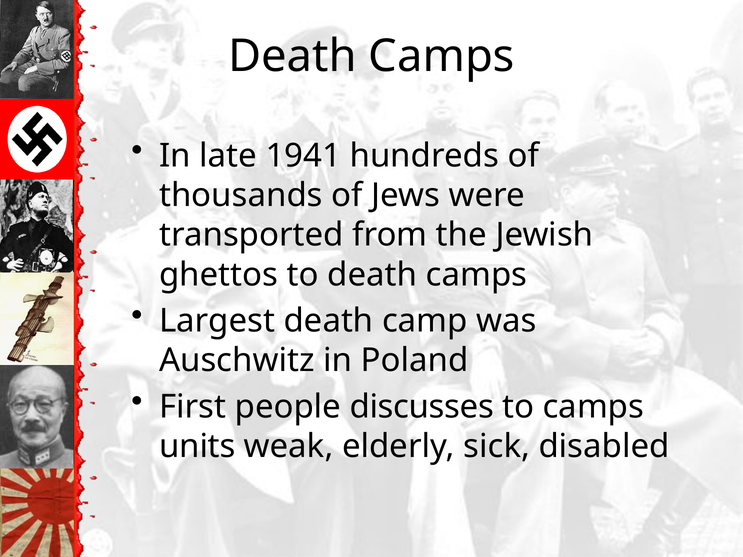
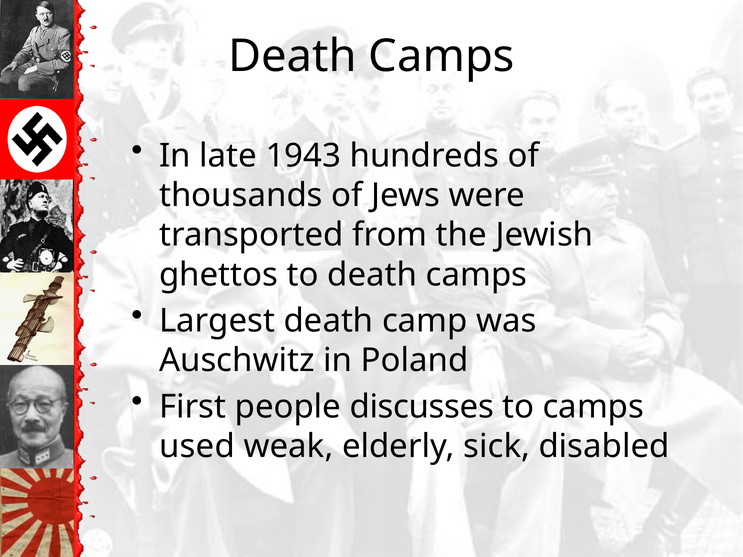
1941: 1941 -> 1943 (303, 156)
units: units -> used (197, 447)
